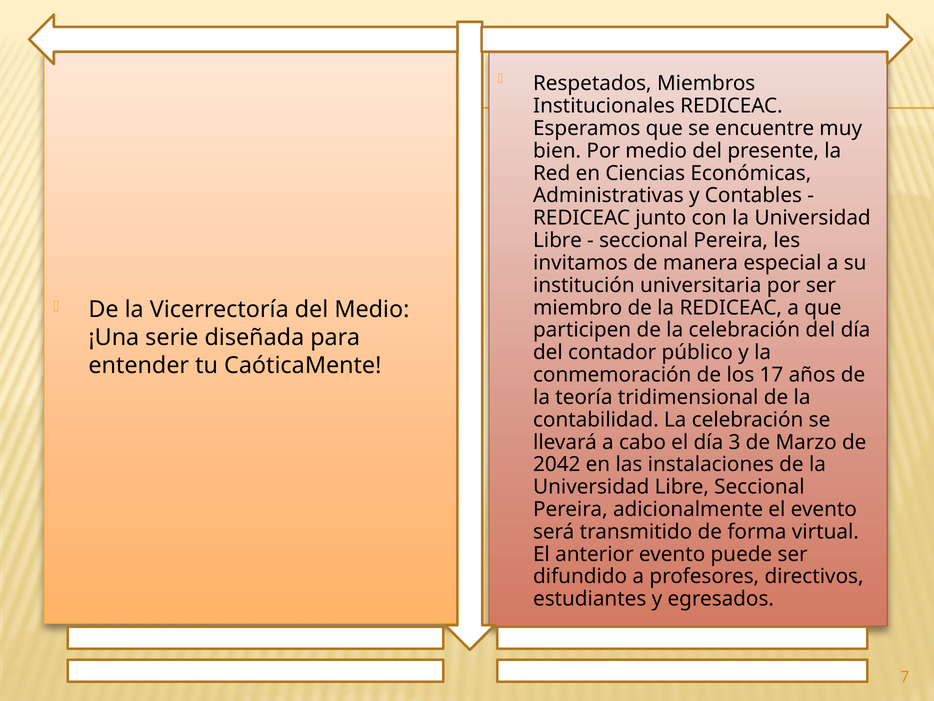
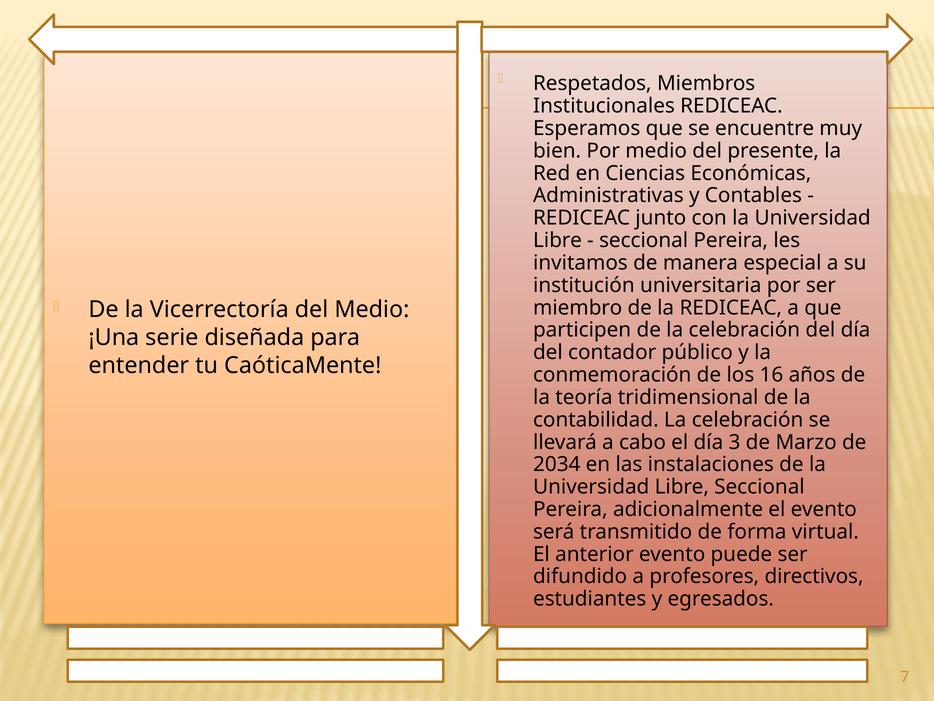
17: 17 -> 16 (771, 375)
2042: 2042 -> 2034 (557, 464)
